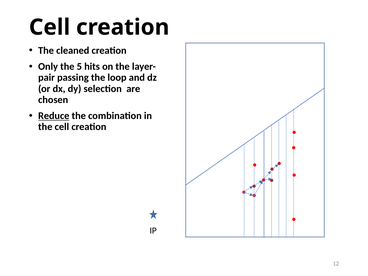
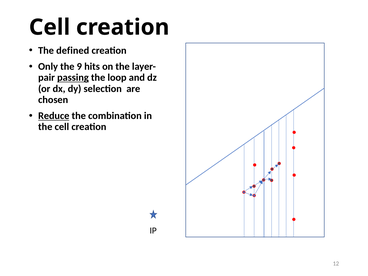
cleaned: cleaned -> defined (73, 50)
5: 5 -> 9 (79, 67)
passing underline: none -> present (73, 78)
